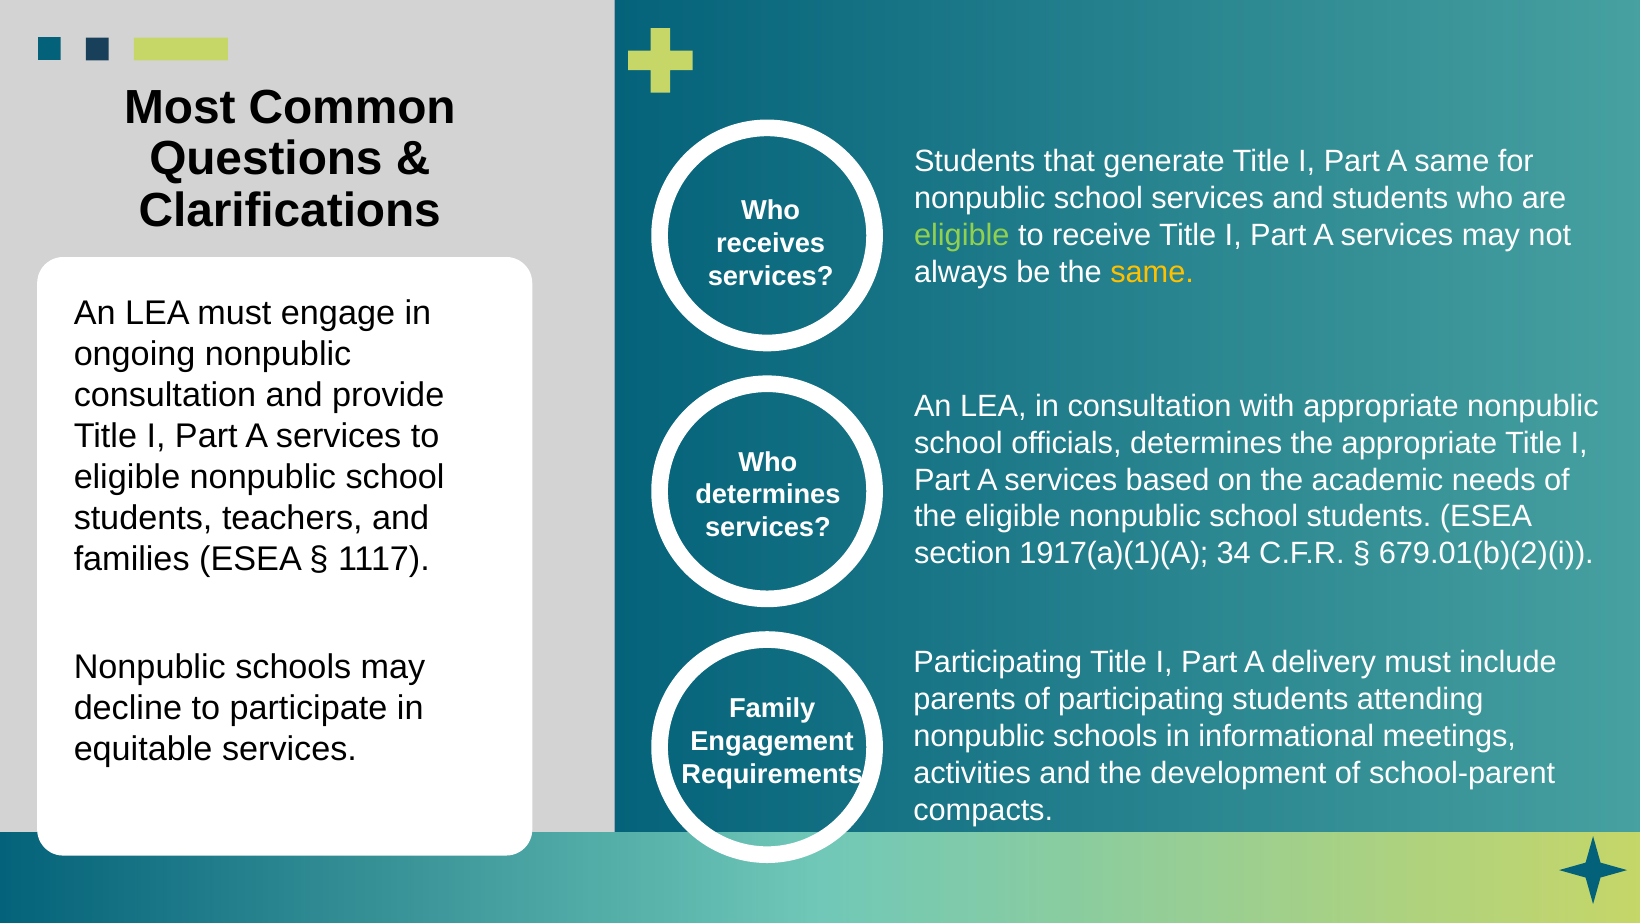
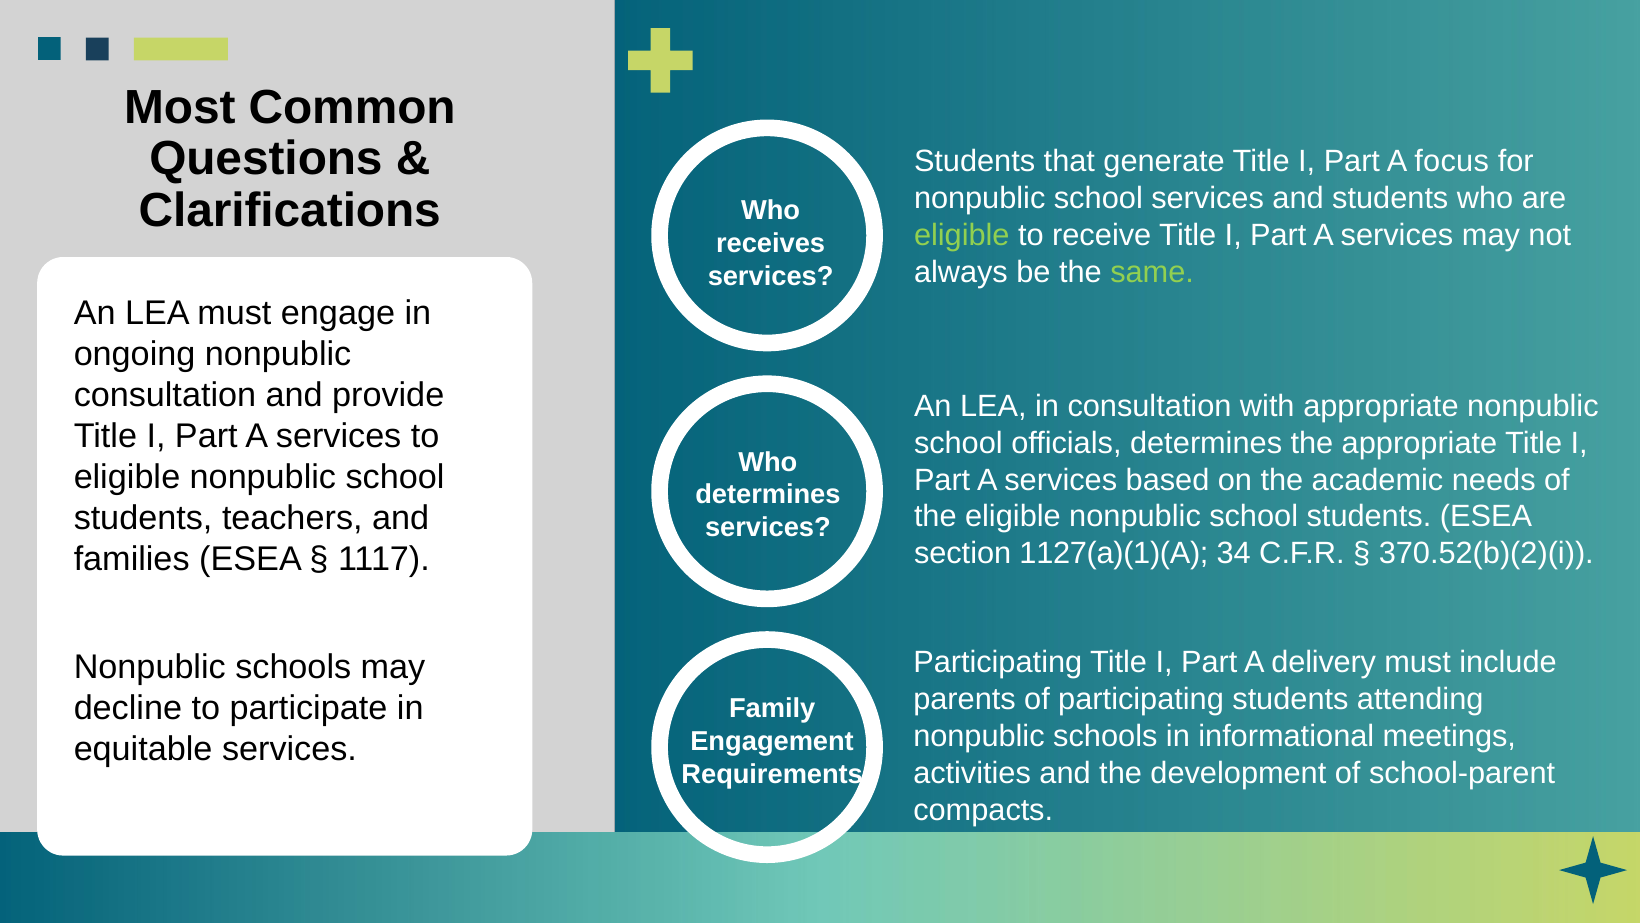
A same: same -> focus (1452, 162)
same colour: yellow -> light green (1152, 272)
1917(a)(1)(A: 1917(a)(1)(A -> 1127(a)(1)(A (1114, 553)
679.01(b)(2)(i: 679.01(b)(2)(i -> 370.52(b)(2)(i (1486, 553)
